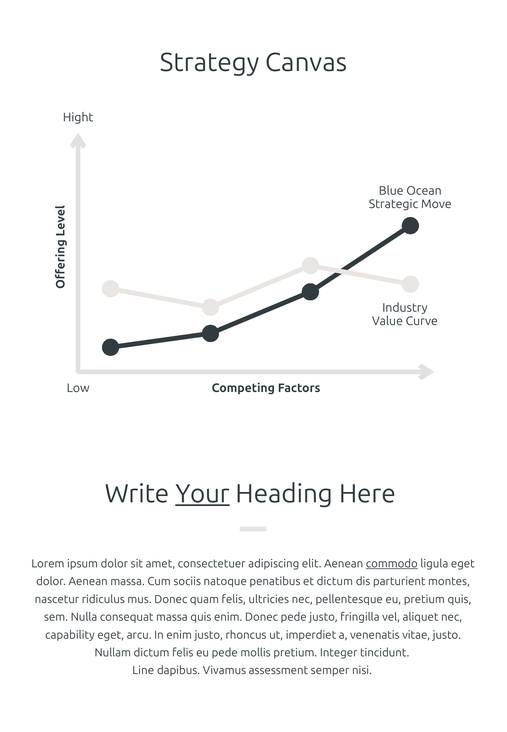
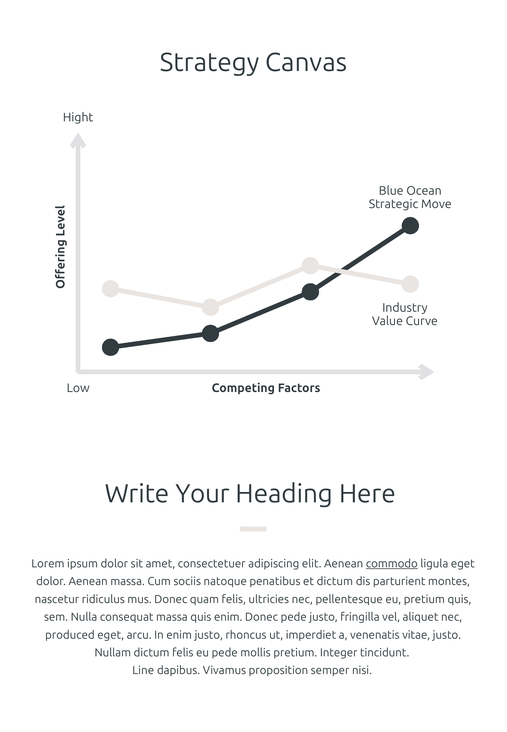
Your underline: present -> none (203, 494)
capability: capability -> produced (70, 635)
assessment: assessment -> proposition (278, 671)
